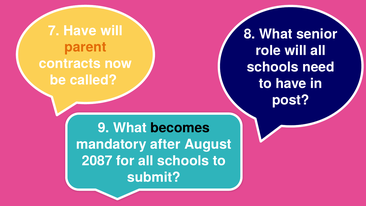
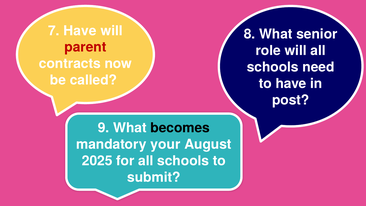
parent colour: orange -> red (85, 47)
after: after -> your (165, 144)
2087: 2087 -> 2025 (97, 161)
